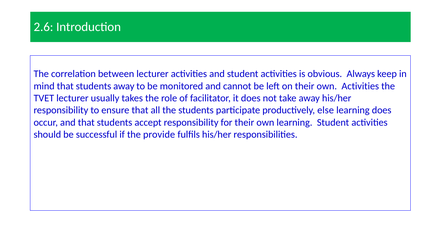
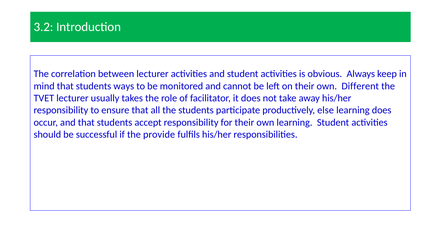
2.6: 2.6 -> 3.2 (43, 27)
students away: away -> ways (124, 86)
own Activities: Activities -> Different (360, 86)
